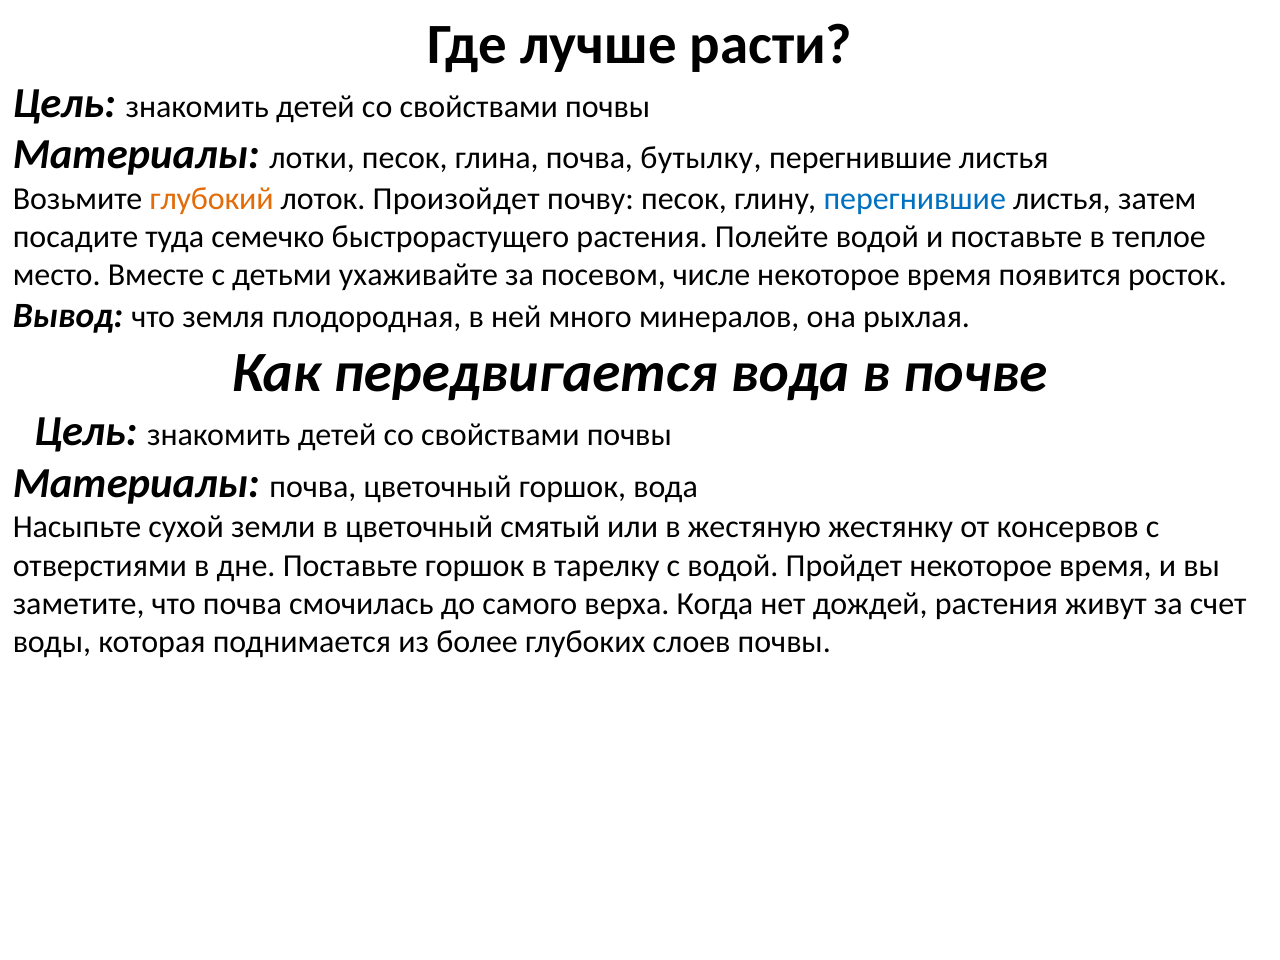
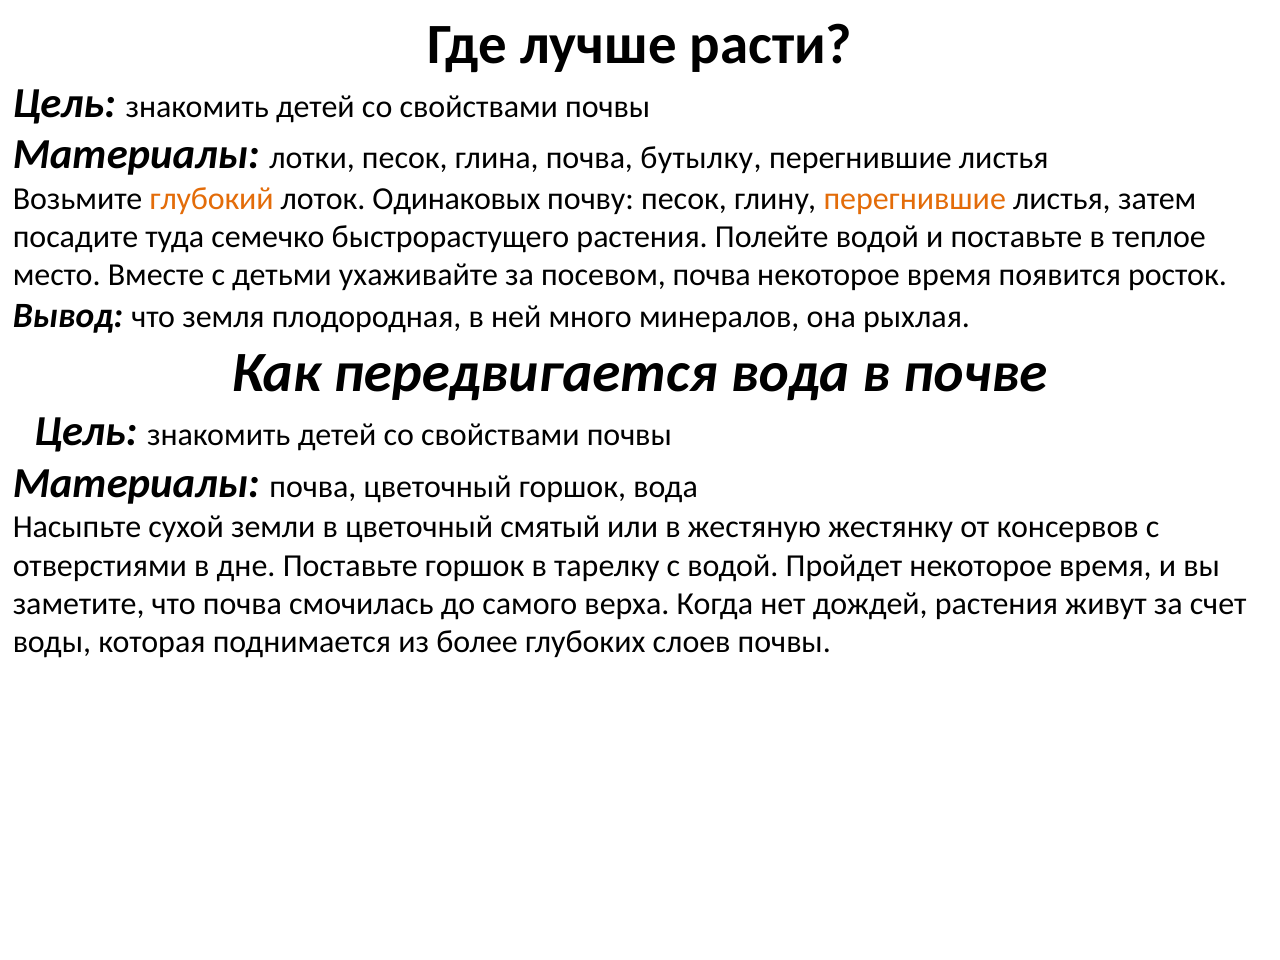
Произойдет: Произойдет -> Одинаковых (456, 199)
перегнившие colour: blue -> orange (915, 199)
посевом числе: числе -> почва (712, 275)
